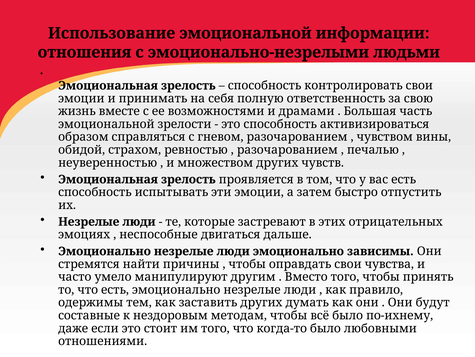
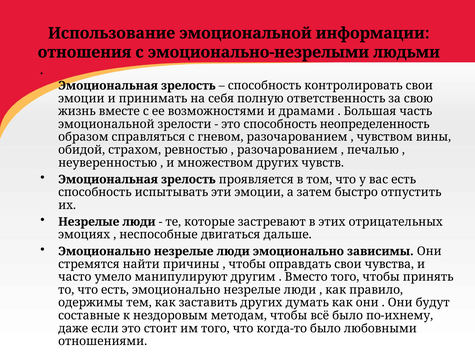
активизироваться: активизироваться -> неопределенность (375, 124)
